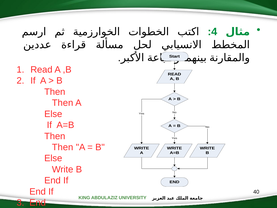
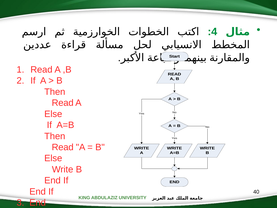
Then: Then -> Read (63, 103)
Then: Then -> Read (63, 147)
